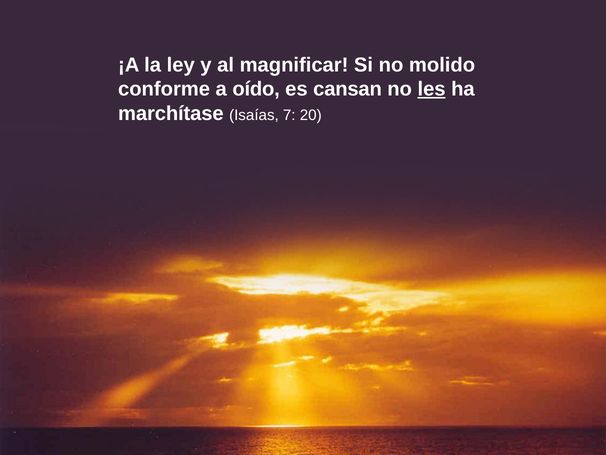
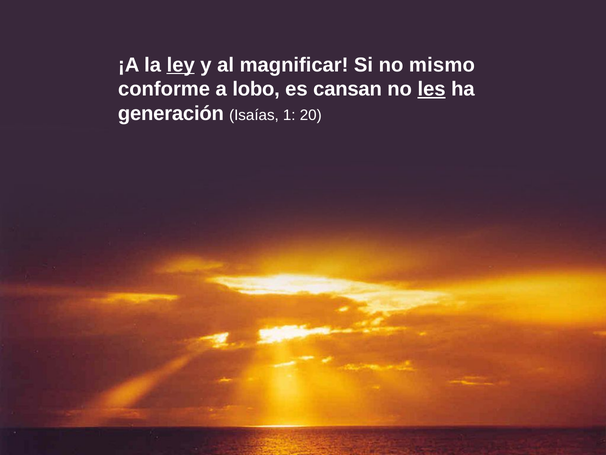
ley underline: none -> present (181, 65)
molido: molido -> mismo (442, 65)
oído: oído -> lobo (256, 89)
marchítase: marchítase -> generación (171, 113)
7: 7 -> 1 (289, 115)
